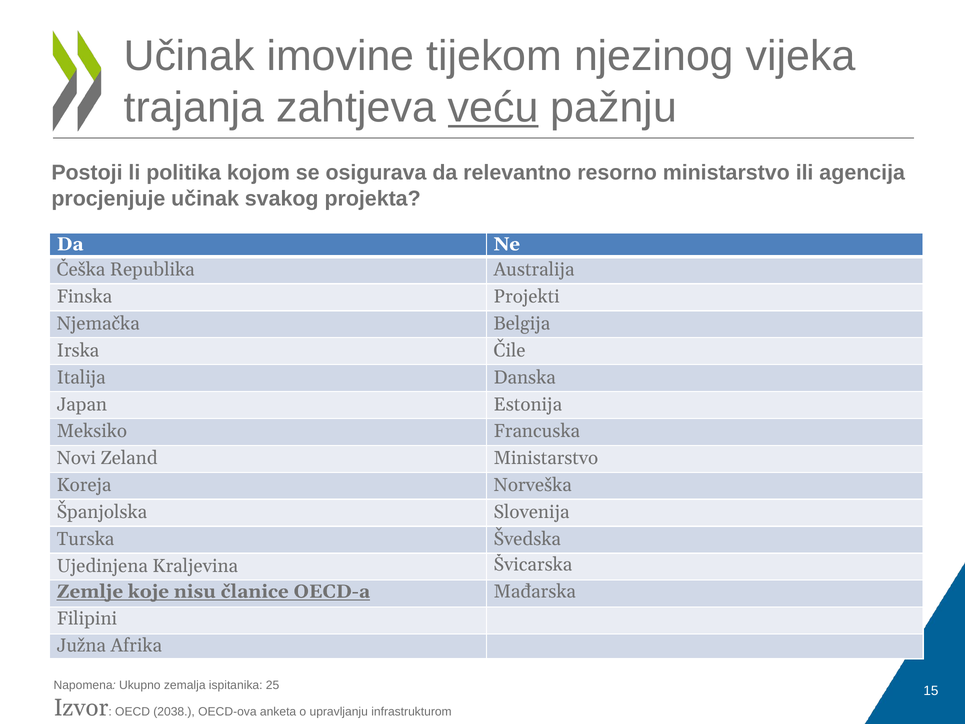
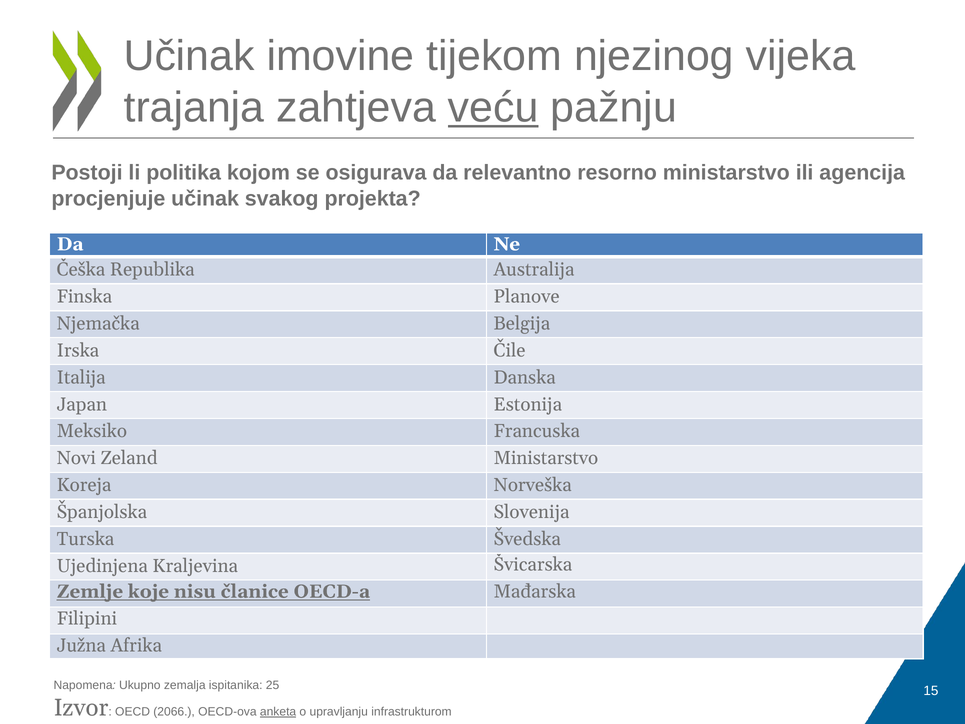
Projekti: Projekti -> Planove (527, 296)
2038: 2038 -> 2066 (174, 712)
anketa underline: none -> present (278, 712)
